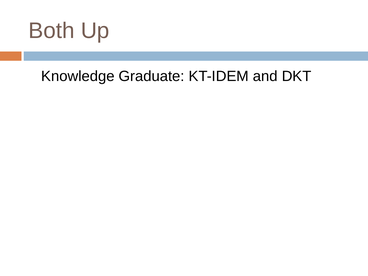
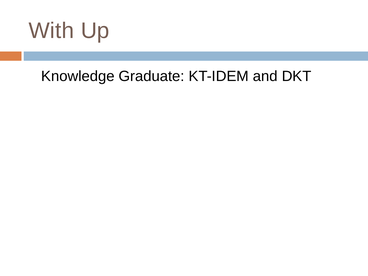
Both: Both -> With (51, 31)
